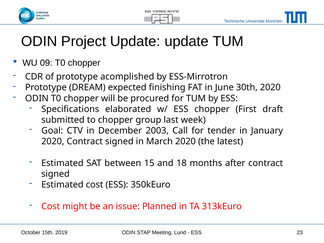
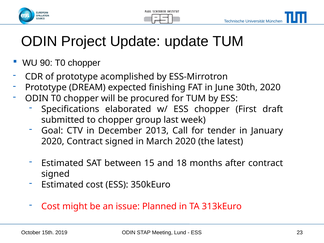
09: 09 -> 90 (46, 63)
2003: 2003 -> 2013 (157, 131)
